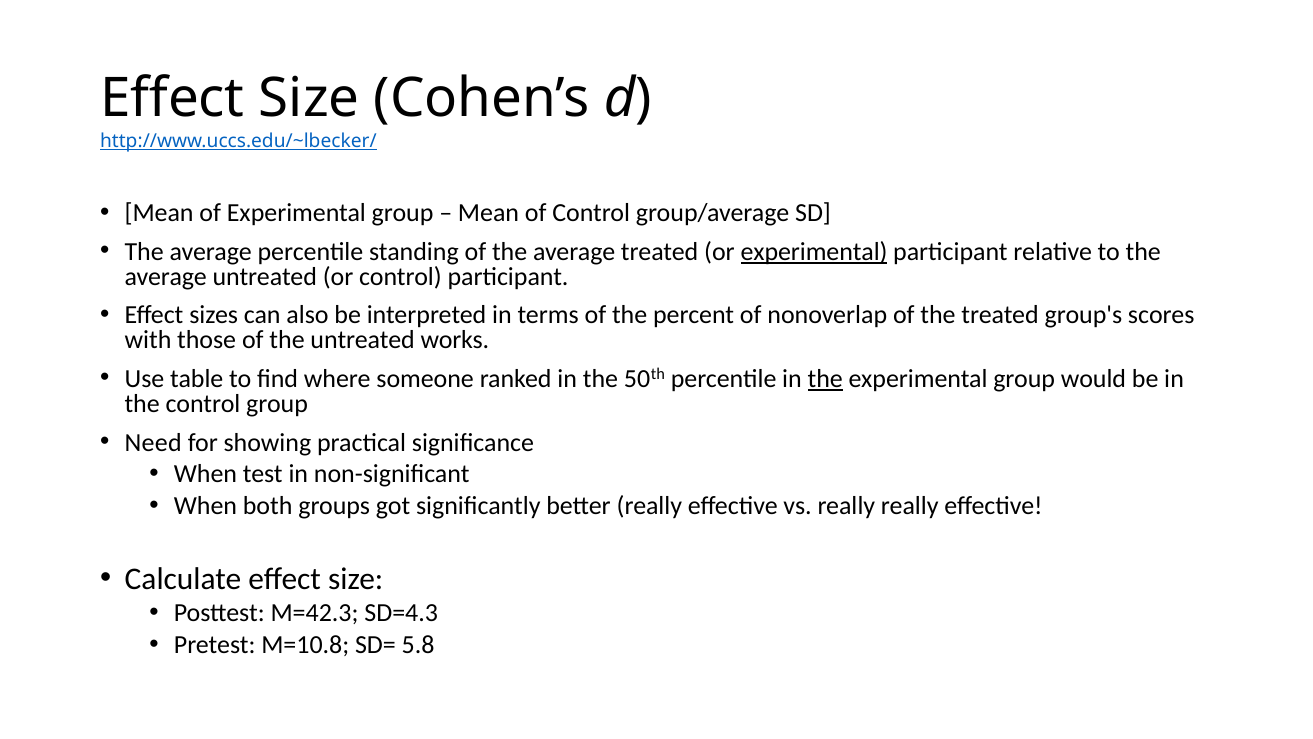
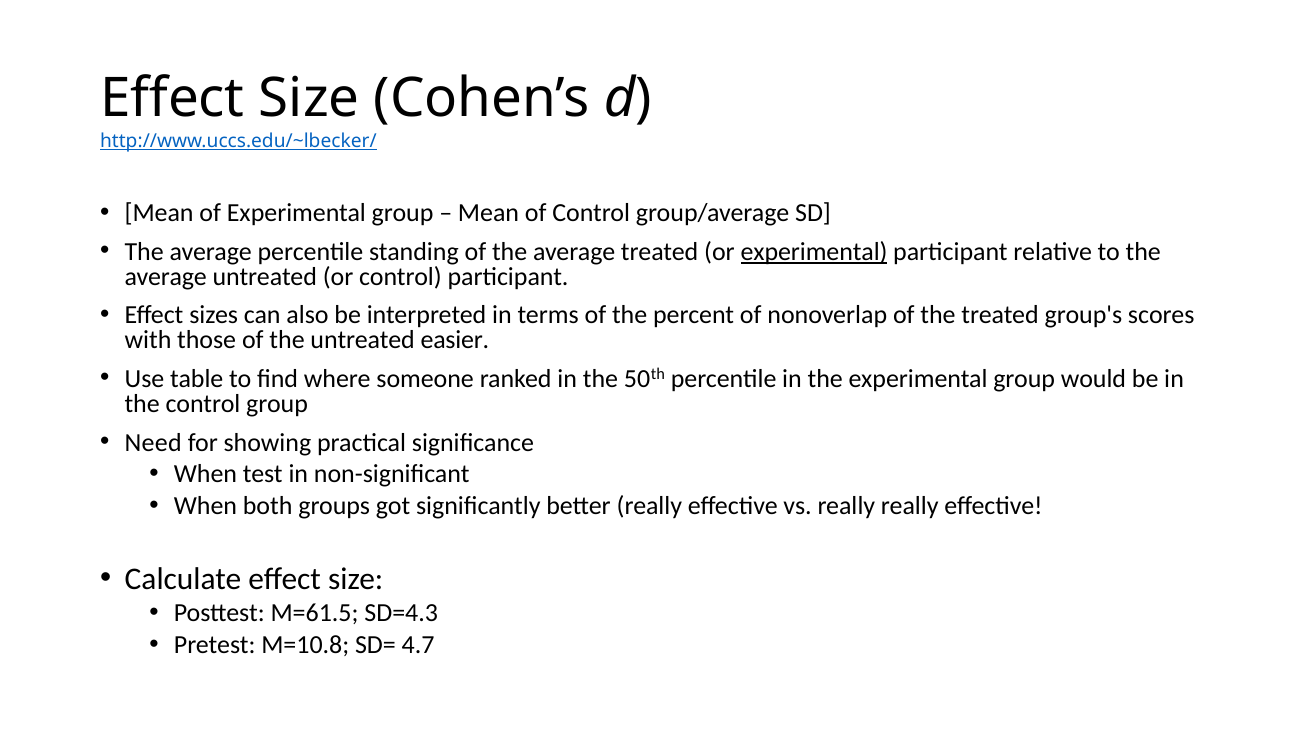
works: works -> easier (455, 340)
the underline: present -> none (825, 379)
M=42.3: M=42.3 -> M=61.5 (315, 613)
5.8: 5.8 -> 4.7 (418, 645)
